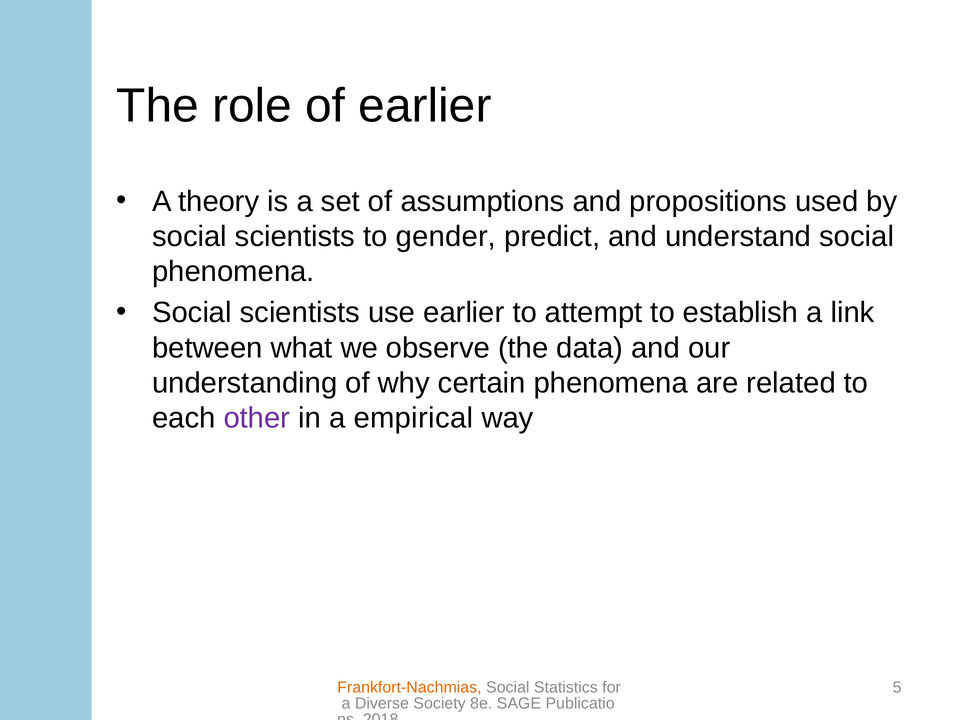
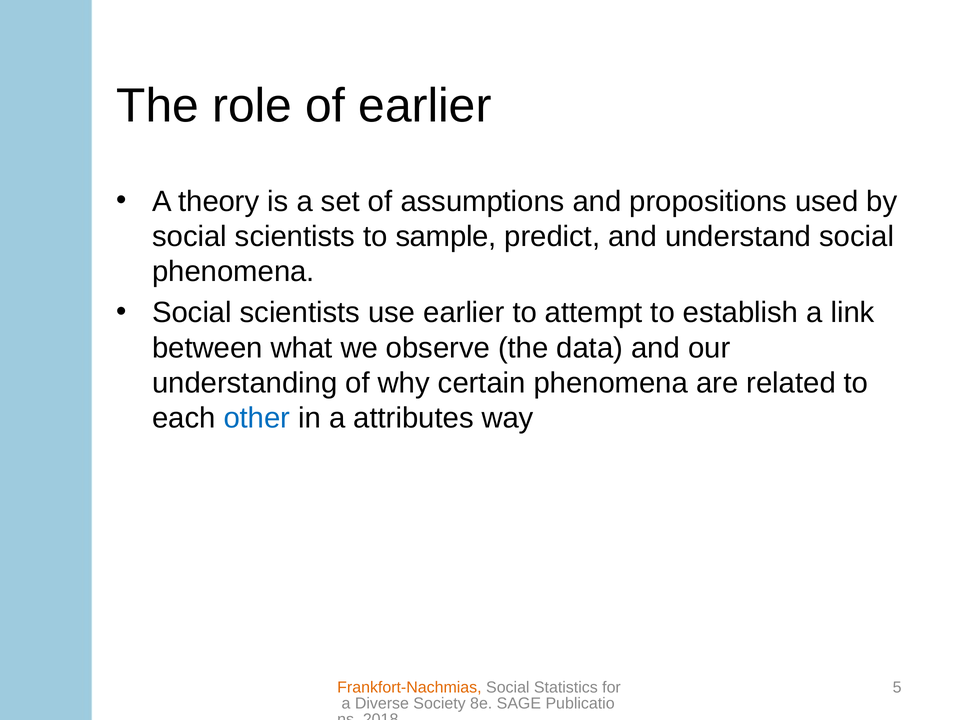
gender: gender -> sample (446, 236)
other colour: purple -> blue (257, 418)
empirical: empirical -> attributes (414, 418)
